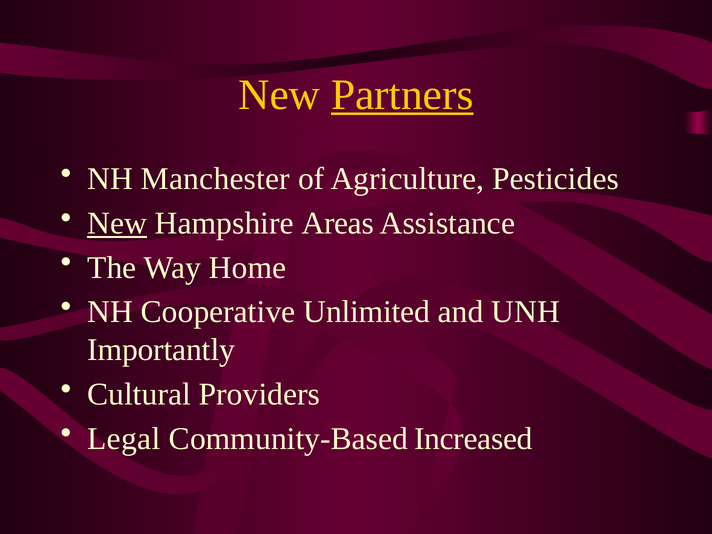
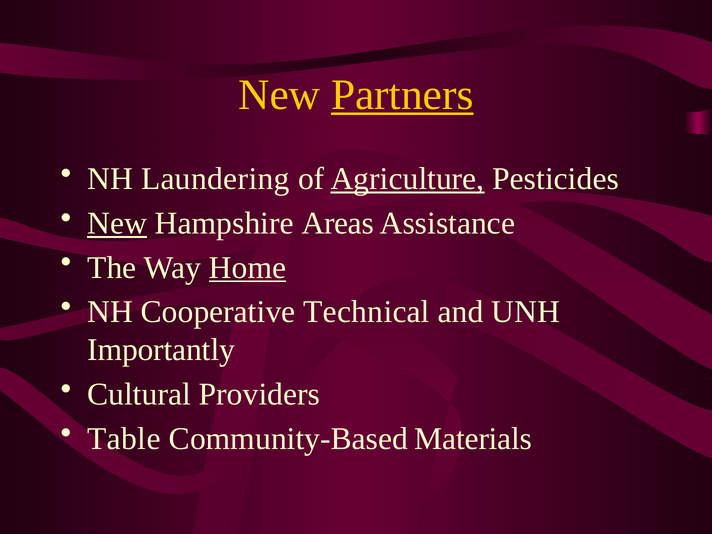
Manchester: Manchester -> Laundering (215, 179)
Agriculture underline: none -> present (408, 179)
Home underline: none -> present (248, 268)
Unlimited: Unlimited -> Technical (367, 312)
Legal: Legal -> Table (124, 439)
Increased: Increased -> Materials (473, 439)
